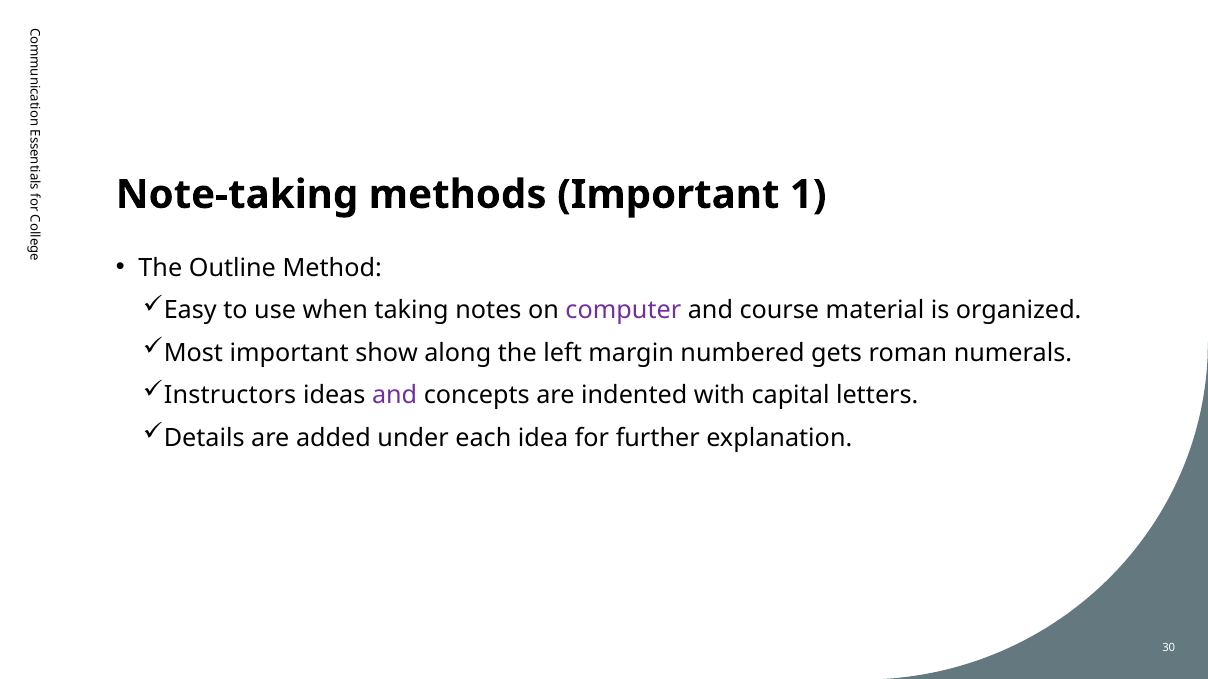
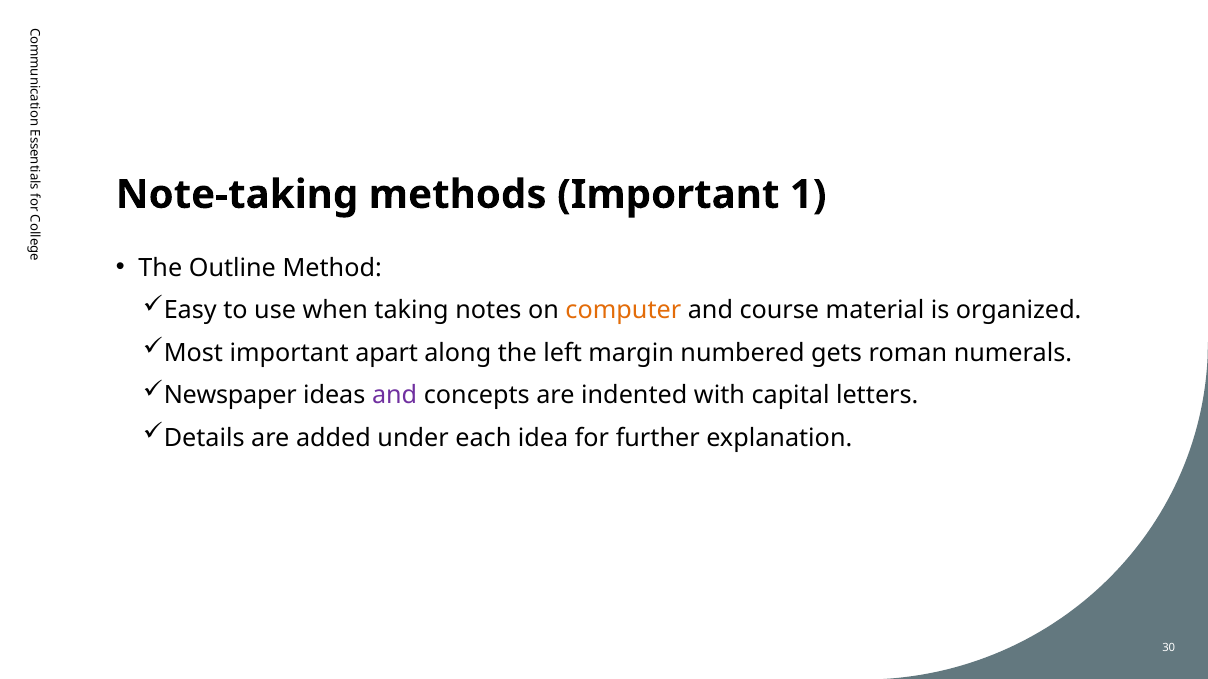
computer colour: purple -> orange (623, 310)
show: show -> apart (387, 353)
Instructors: Instructors -> Newspaper (230, 395)
